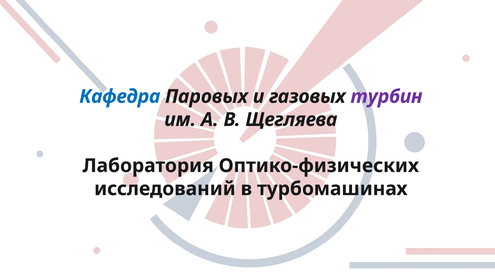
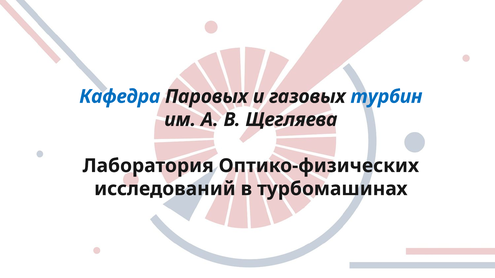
турбин colour: purple -> blue (386, 97)
